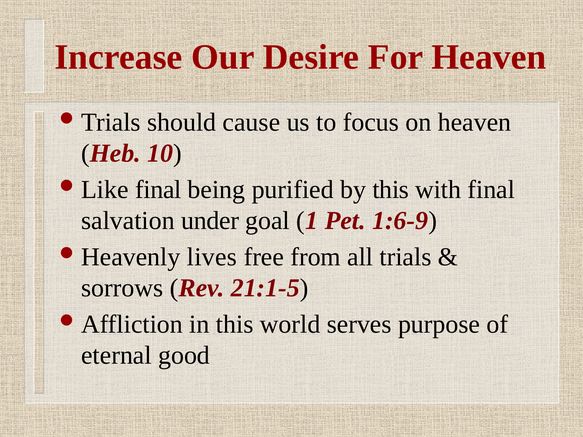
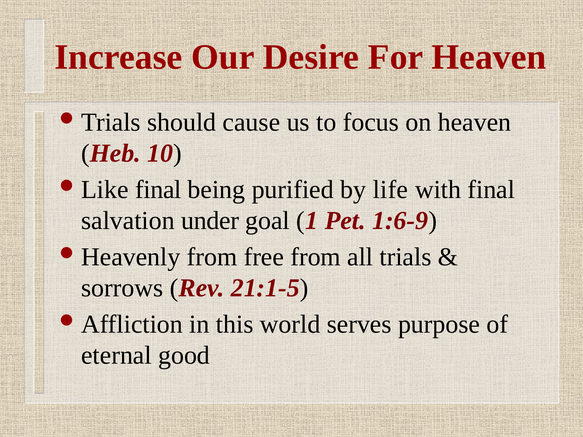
by this: this -> life (390, 190)
lives: lives -> from (212, 257)
